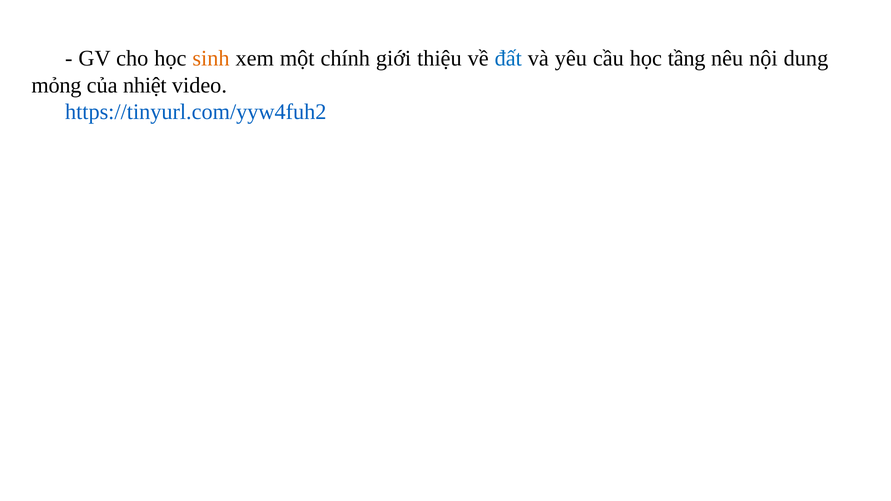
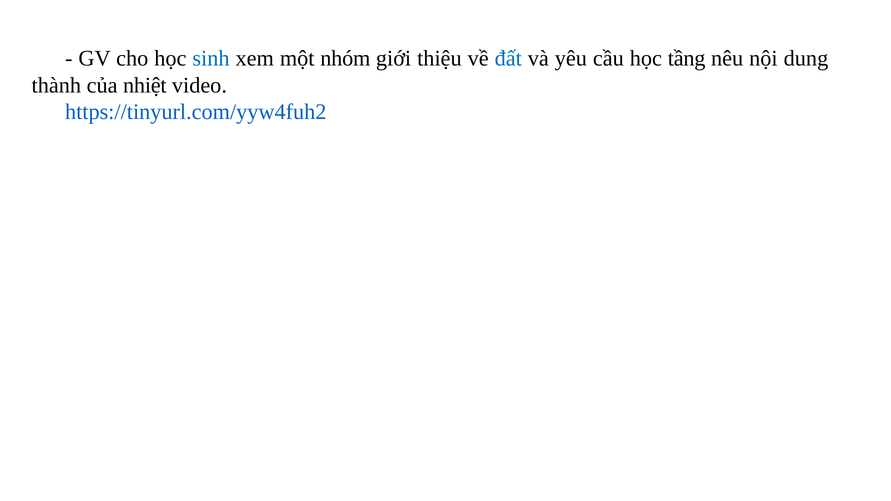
sinh colour: orange -> blue (211, 59)
chính: chính -> nhóm (345, 59)
mỏng: mỏng -> thành (56, 85)
